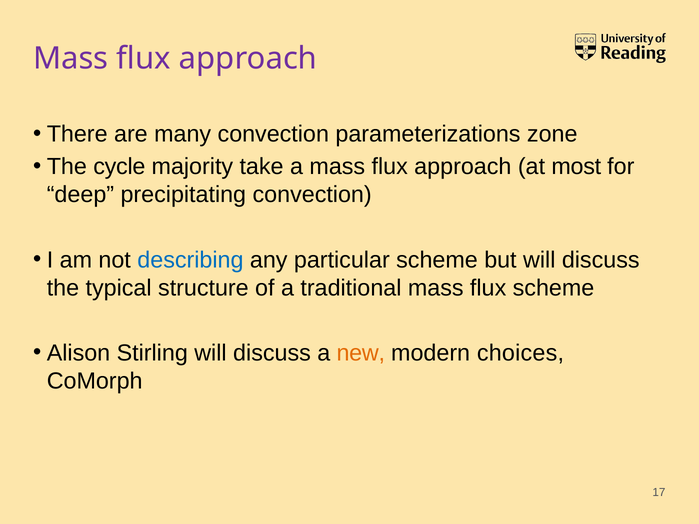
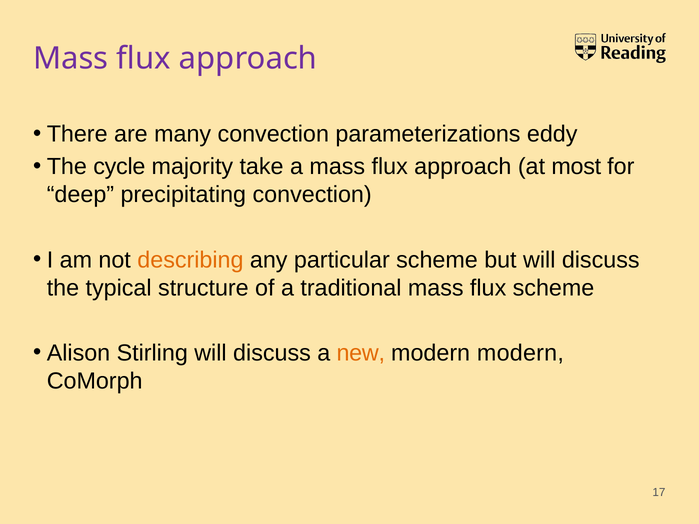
zone: zone -> eddy (552, 134)
describing colour: blue -> orange (190, 260)
modern choices: choices -> modern (520, 353)
